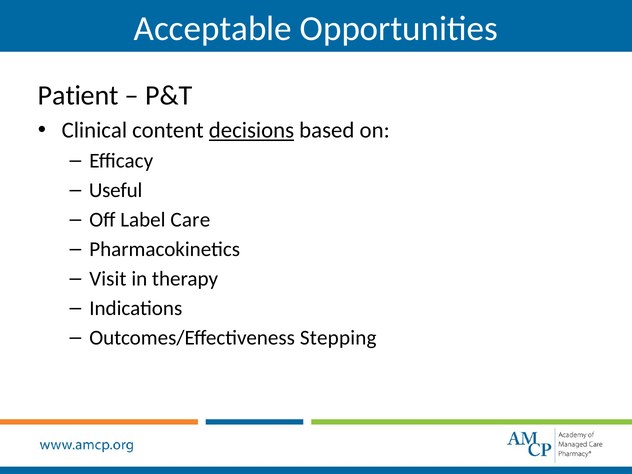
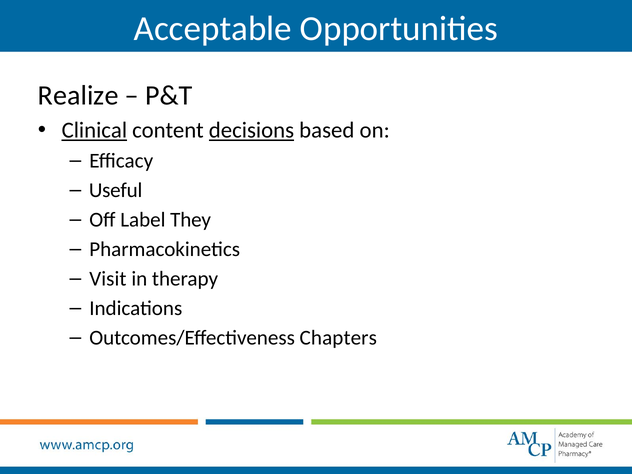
Patient: Patient -> Realize (78, 96)
Clinical underline: none -> present (94, 130)
Care: Care -> They (191, 220)
Stepping: Stepping -> Chapters (338, 338)
